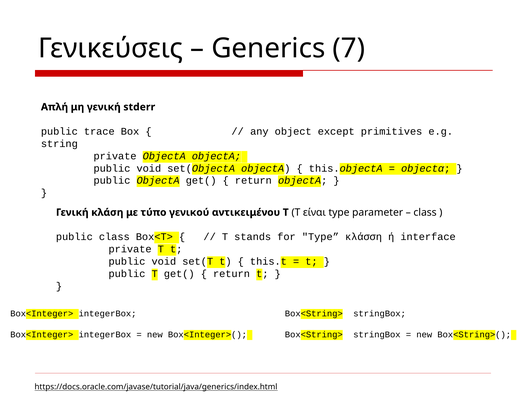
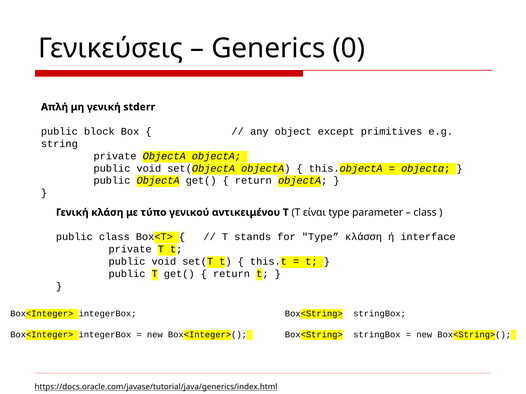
7: 7 -> 0 (349, 48)
trace: trace -> block (99, 132)
